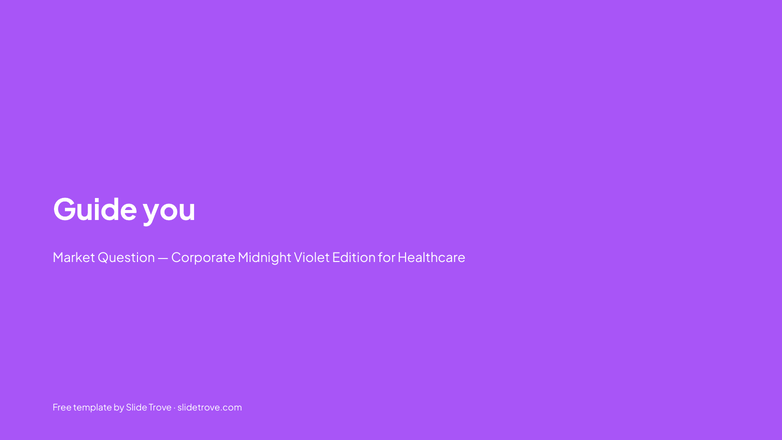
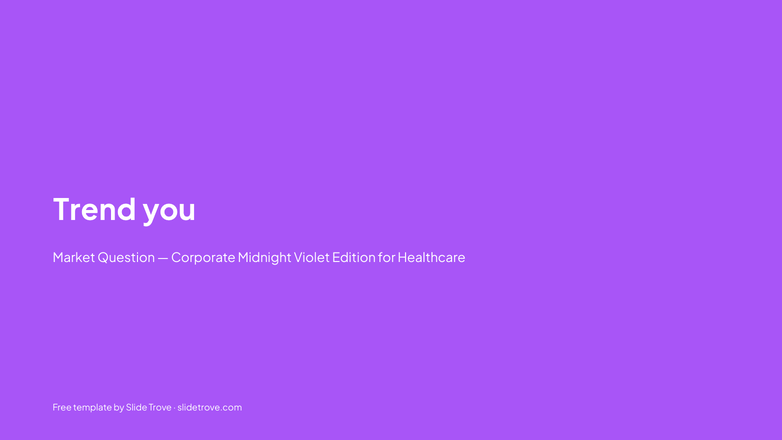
Guide: Guide -> Trend (95, 210)
